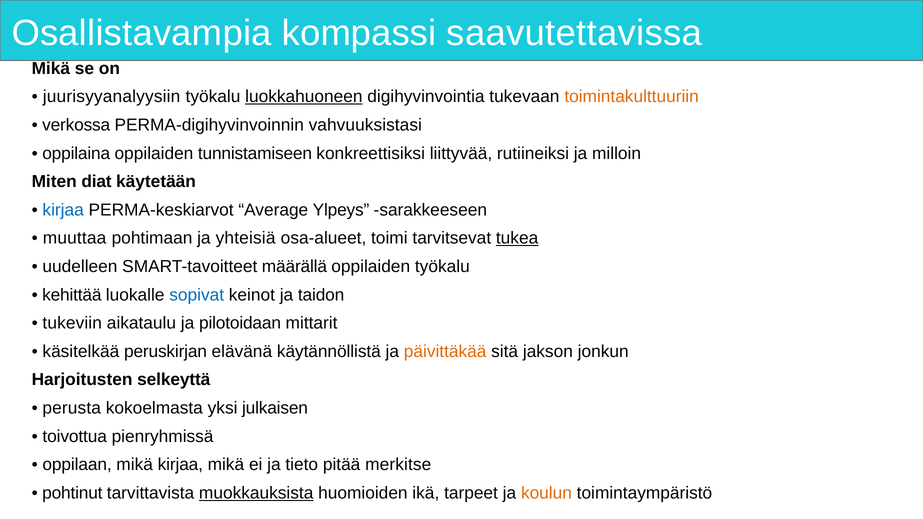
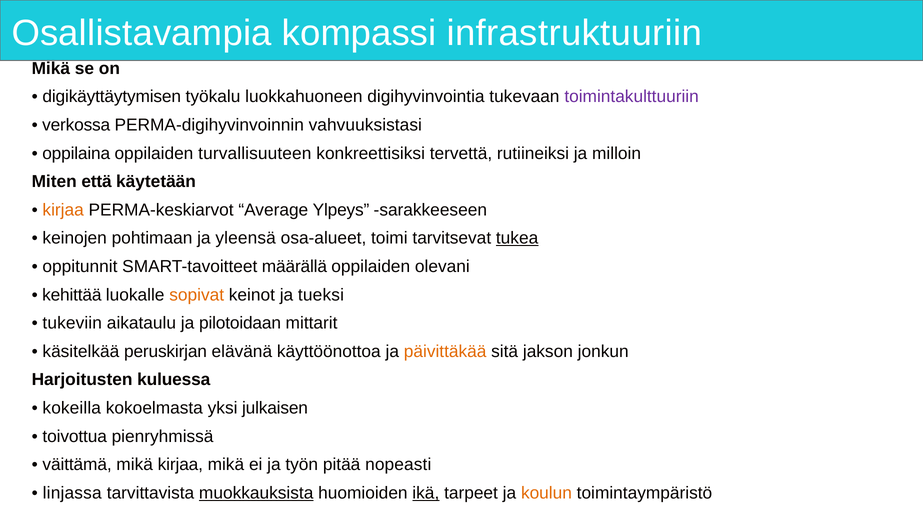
saavutettavissa: saavutettavissa -> infrastruktuuriin (574, 33)
juurisyyanalyysiin: juurisyyanalyysiin -> digikäyttäytymisen (112, 97)
luokkahuoneen underline: present -> none (304, 97)
toimintakulttuuriin colour: orange -> purple (632, 97)
tunnistamiseen: tunnistamiseen -> turvallisuuteen (255, 153)
liittyvää: liittyvää -> tervettä (461, 153)
diat: diat -> että (97, 182)
kirjaa colour: blue -> orange (63, 210)
muuttaa: muuttaa -> keinojen (75, 238)
yhteisiä: yhteisiä -> yleensä (246, 238)
uudelleen: uudelleen -> oppitunnit (80, 267)
oppilaiden työkalu: työkalu -> olevani (442, 267)
sopivat colour: blue -> orange (197, 295)
taidon: taidon -> tueksi (321, 295)
käytännöllistä: käytännöllistä -> käyttöönottoa (329, 352)
selkeyttä: selkeyttä -> kuluessa (174, 380)
perusta: perusta -> kokeilla (72, 408)
oppilaan: oppilaan -> väittämä (77, 465)
tieto: tieto -> työn (302, 465)
merkitse: merkitse -> nopeasti (398, 465)
pohtinut: pohtinut -> linjassa (72, 493)
ikä underline: none -> present (426, 493)
